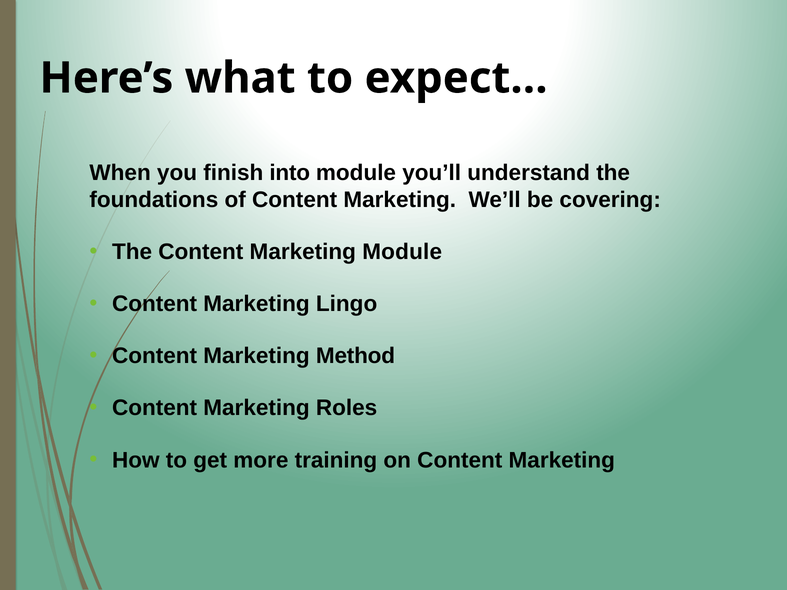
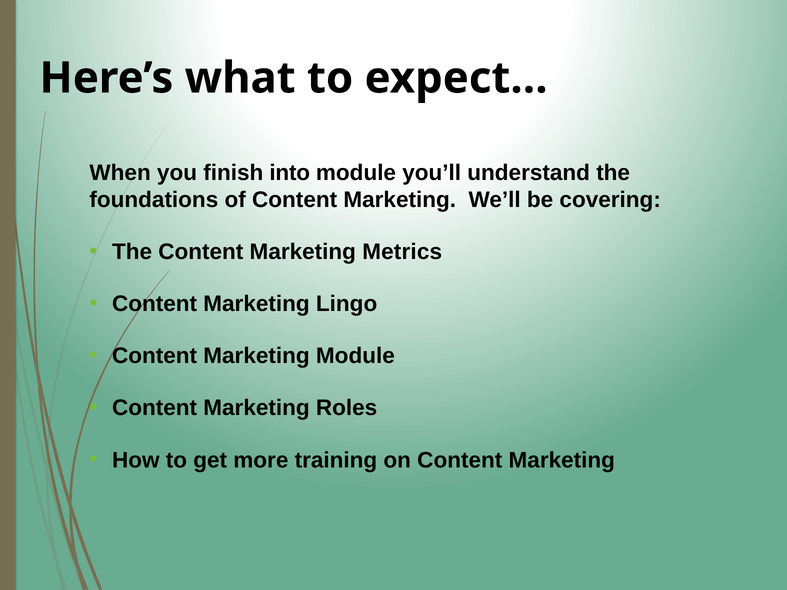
Marketing Module: Module -> Metrics (402, 252)
Marketing Method: Method -> Module (355, 356)
